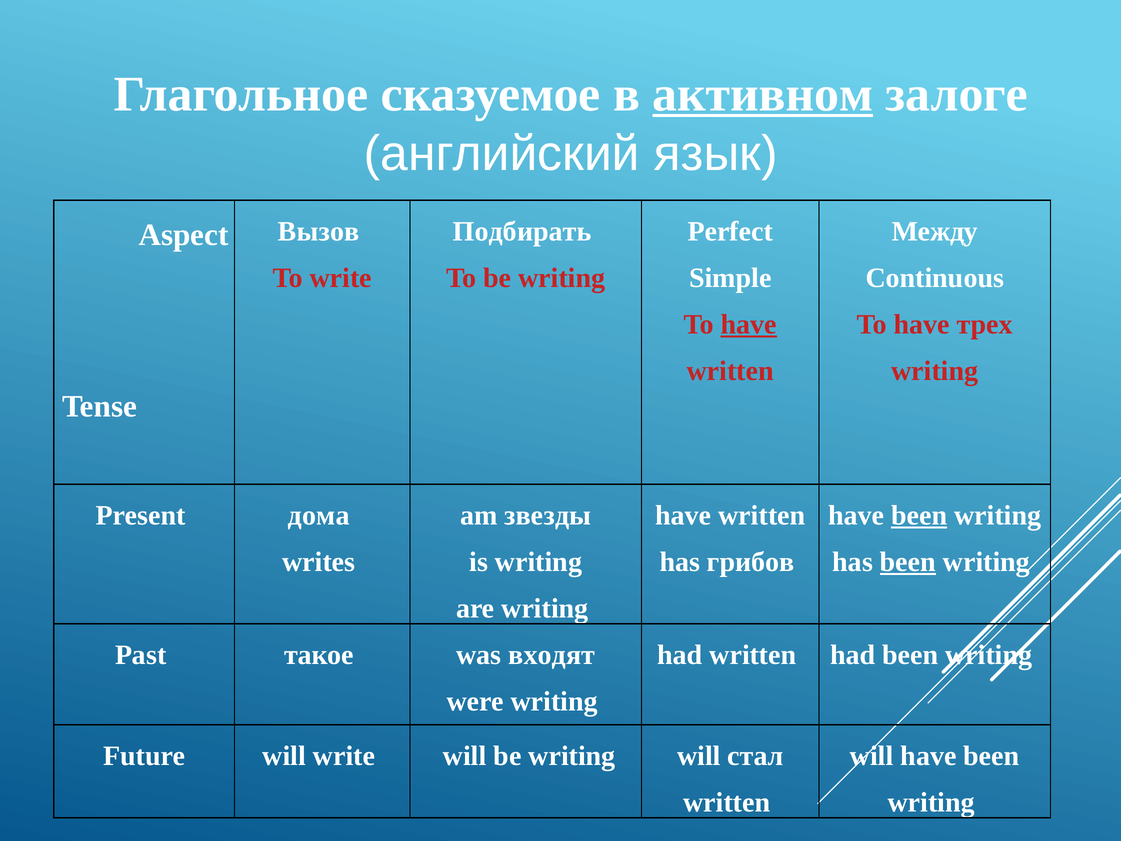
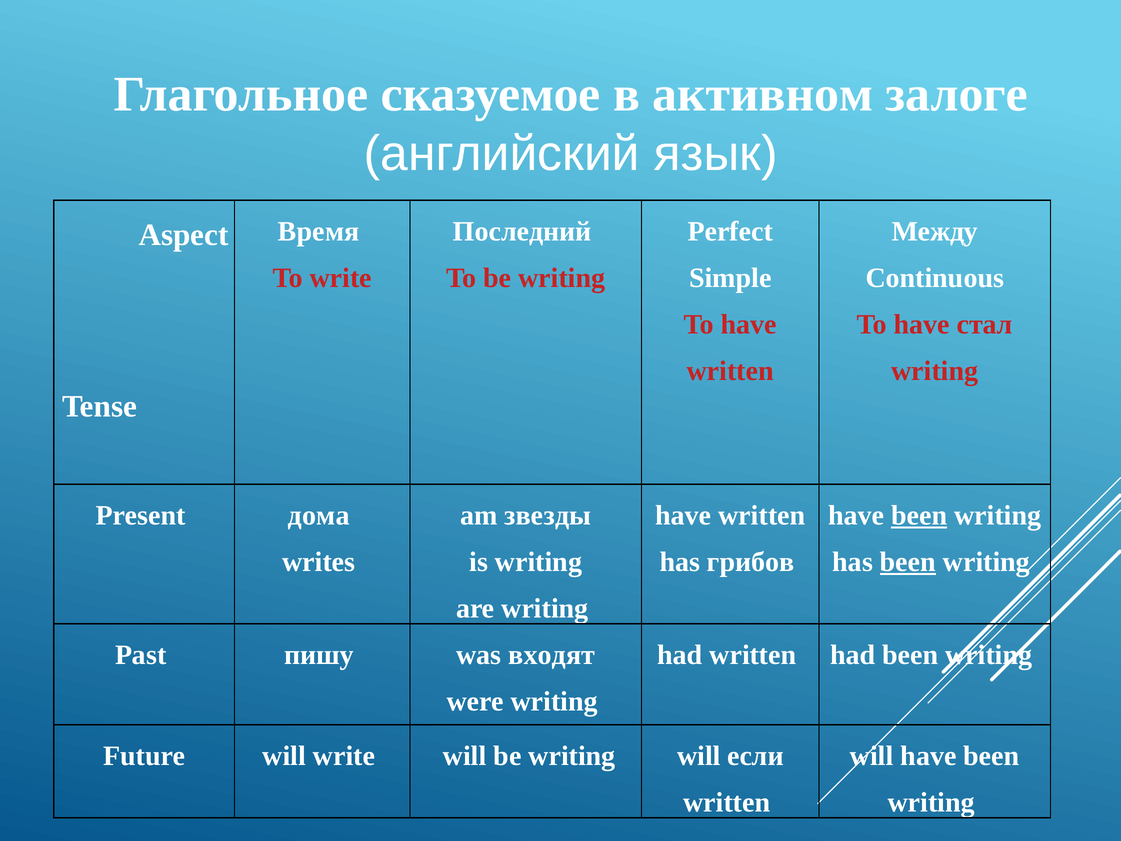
активном underline: present -> none (763, 94)
Вызов: Вызов -> Время (319, 231)
Подбирать: Подбирать -> Последний (522, 231)
have underline: present -> none (749, 324)
трех: трех -> стал (985, 324)
такое: такое -> пишу (319, 655)
стал: стал -> если (756, 756)
